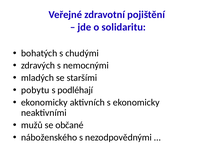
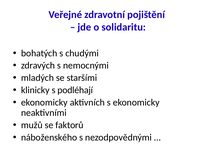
pobytu: pobytu -> klinicky (35, 90)
občané: občané -> faktorů (69, 125)
